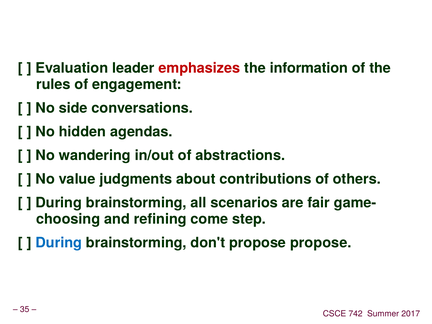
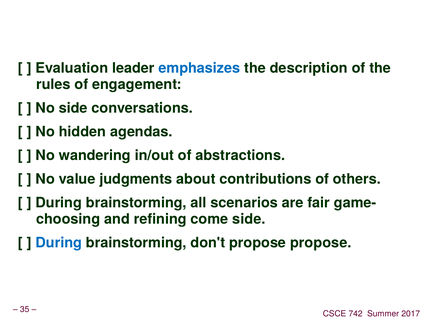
emphasizes colour: red -> blue (199, 68)
information: information -> description (309, 68)
come step: step -> side (249, 219)
